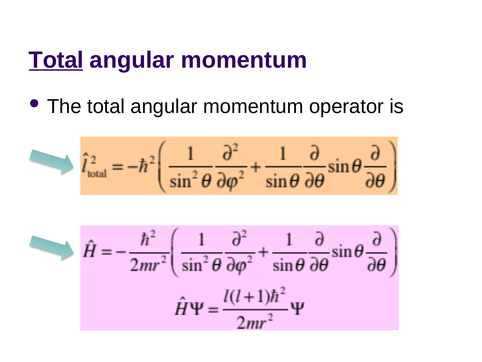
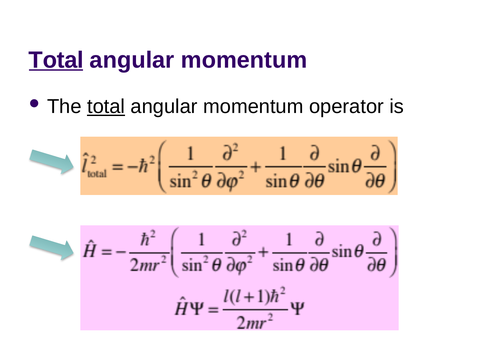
total underline: none -> present (106, 106)
